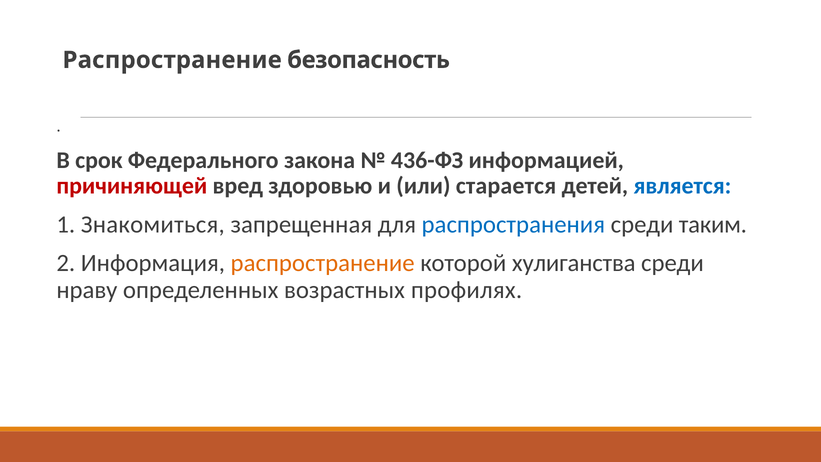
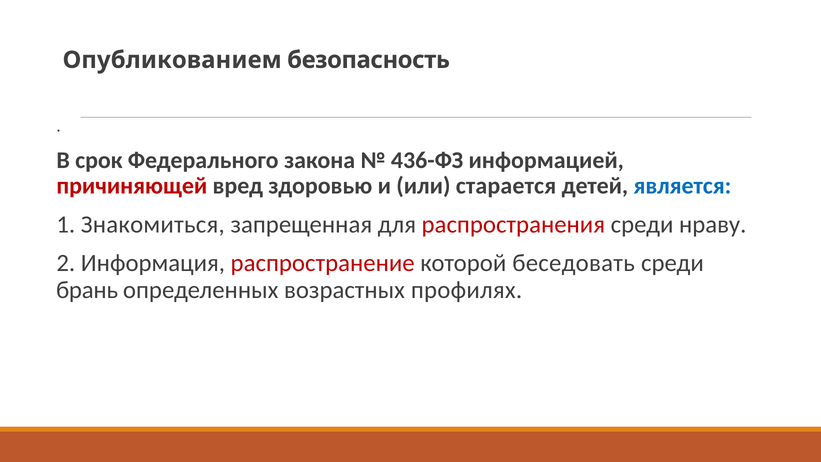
Распространение: Распространение -> Опубликованием (172, 60)
распространения colour: blue -> red (513, 224)
таким: таким -> нраву (713, 224)
распространение colour: orange -> red (323, 263)
хулиганства: хулиганства -> беседовать (574, 263)
нраву: нраву -> брань (87, 290)
